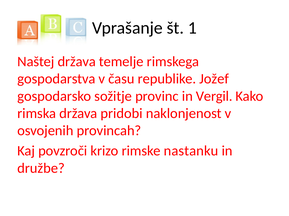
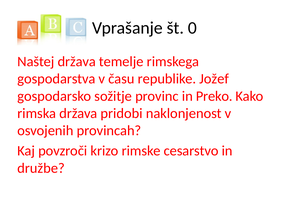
1: 1 -> 0 (192, 28)
Vergil: Vergil -> Preko (214, 96)
nastanku: nastanku -> cesarstvo (191, 151)
